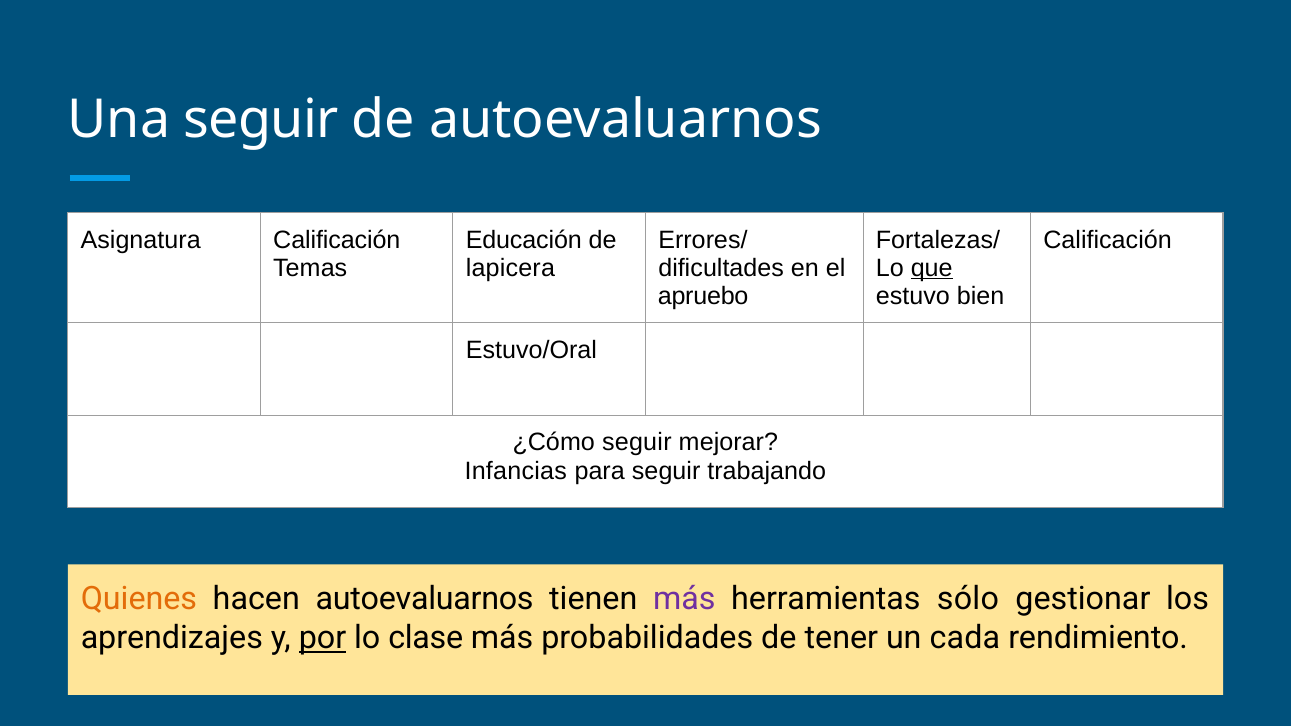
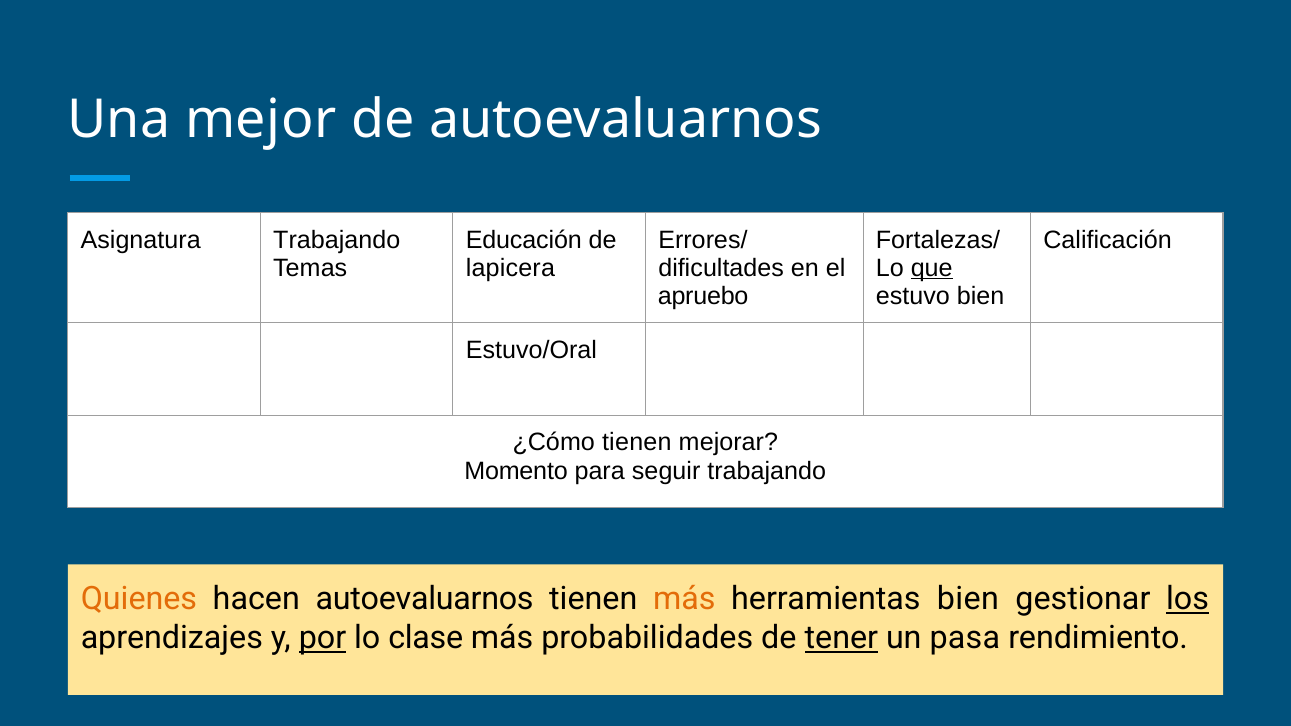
Una seguir: seguir -> mejor (261, 120)
Asignatura Calificación: Calificación -> Trabajando (337, 240)
¿Cómo seguir: seguir -> tienen (637, 443)
Infancias: Infancias -> Momento (516, 471)
más colour: purple -> orange (684, 599)
herramientas sólo: sólo -> bien (968, 599)
los underline: none -> present (1188, 599)
tener underline: none -> present (841, 638)
cada: cada -> pasa (965, 638)
